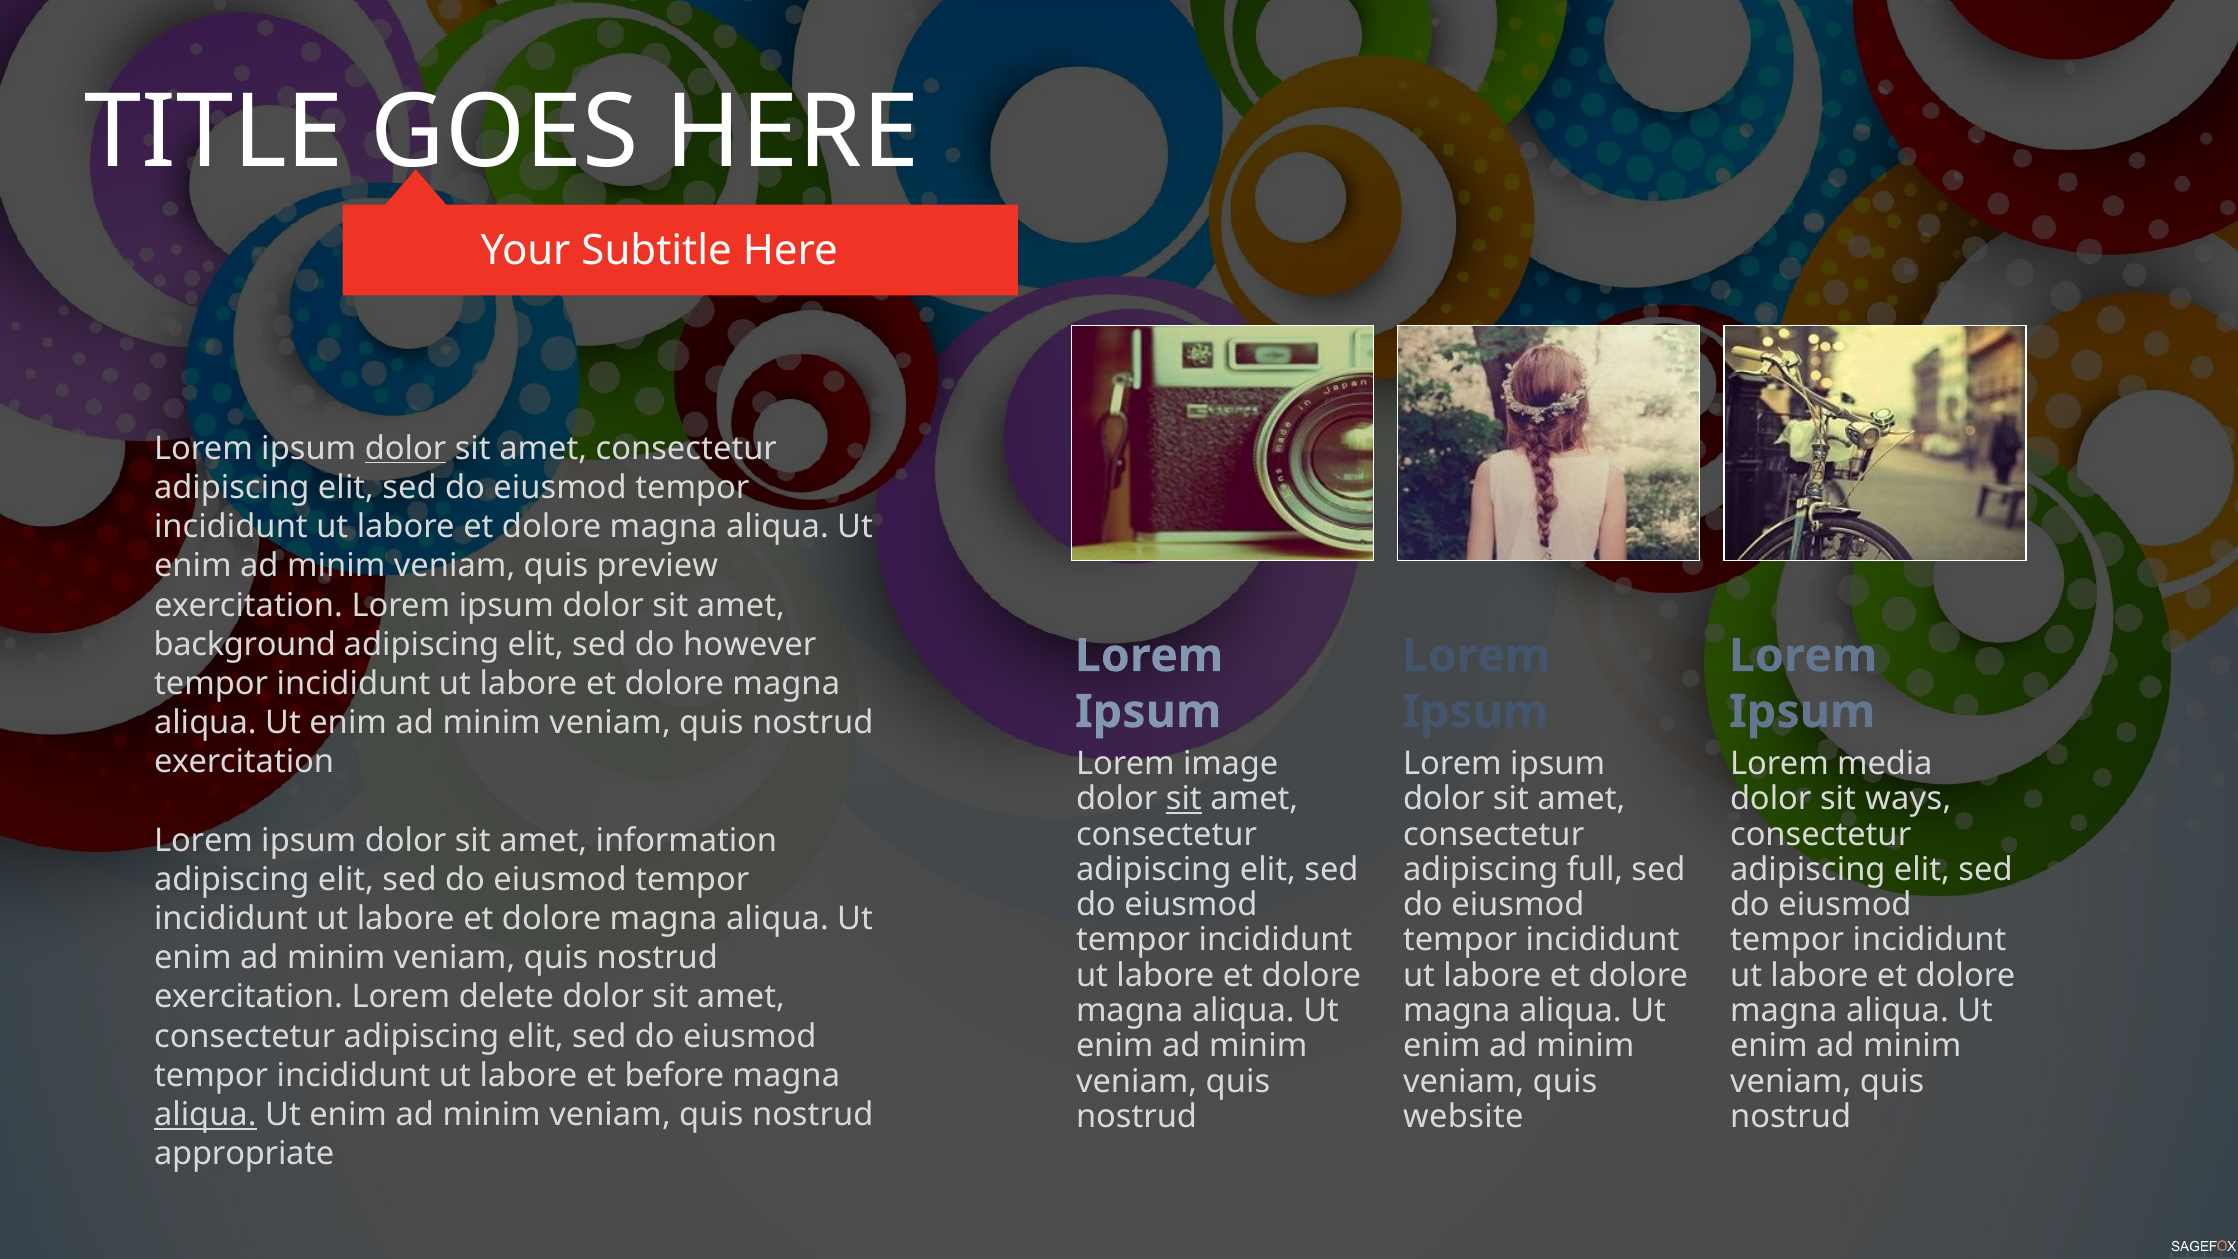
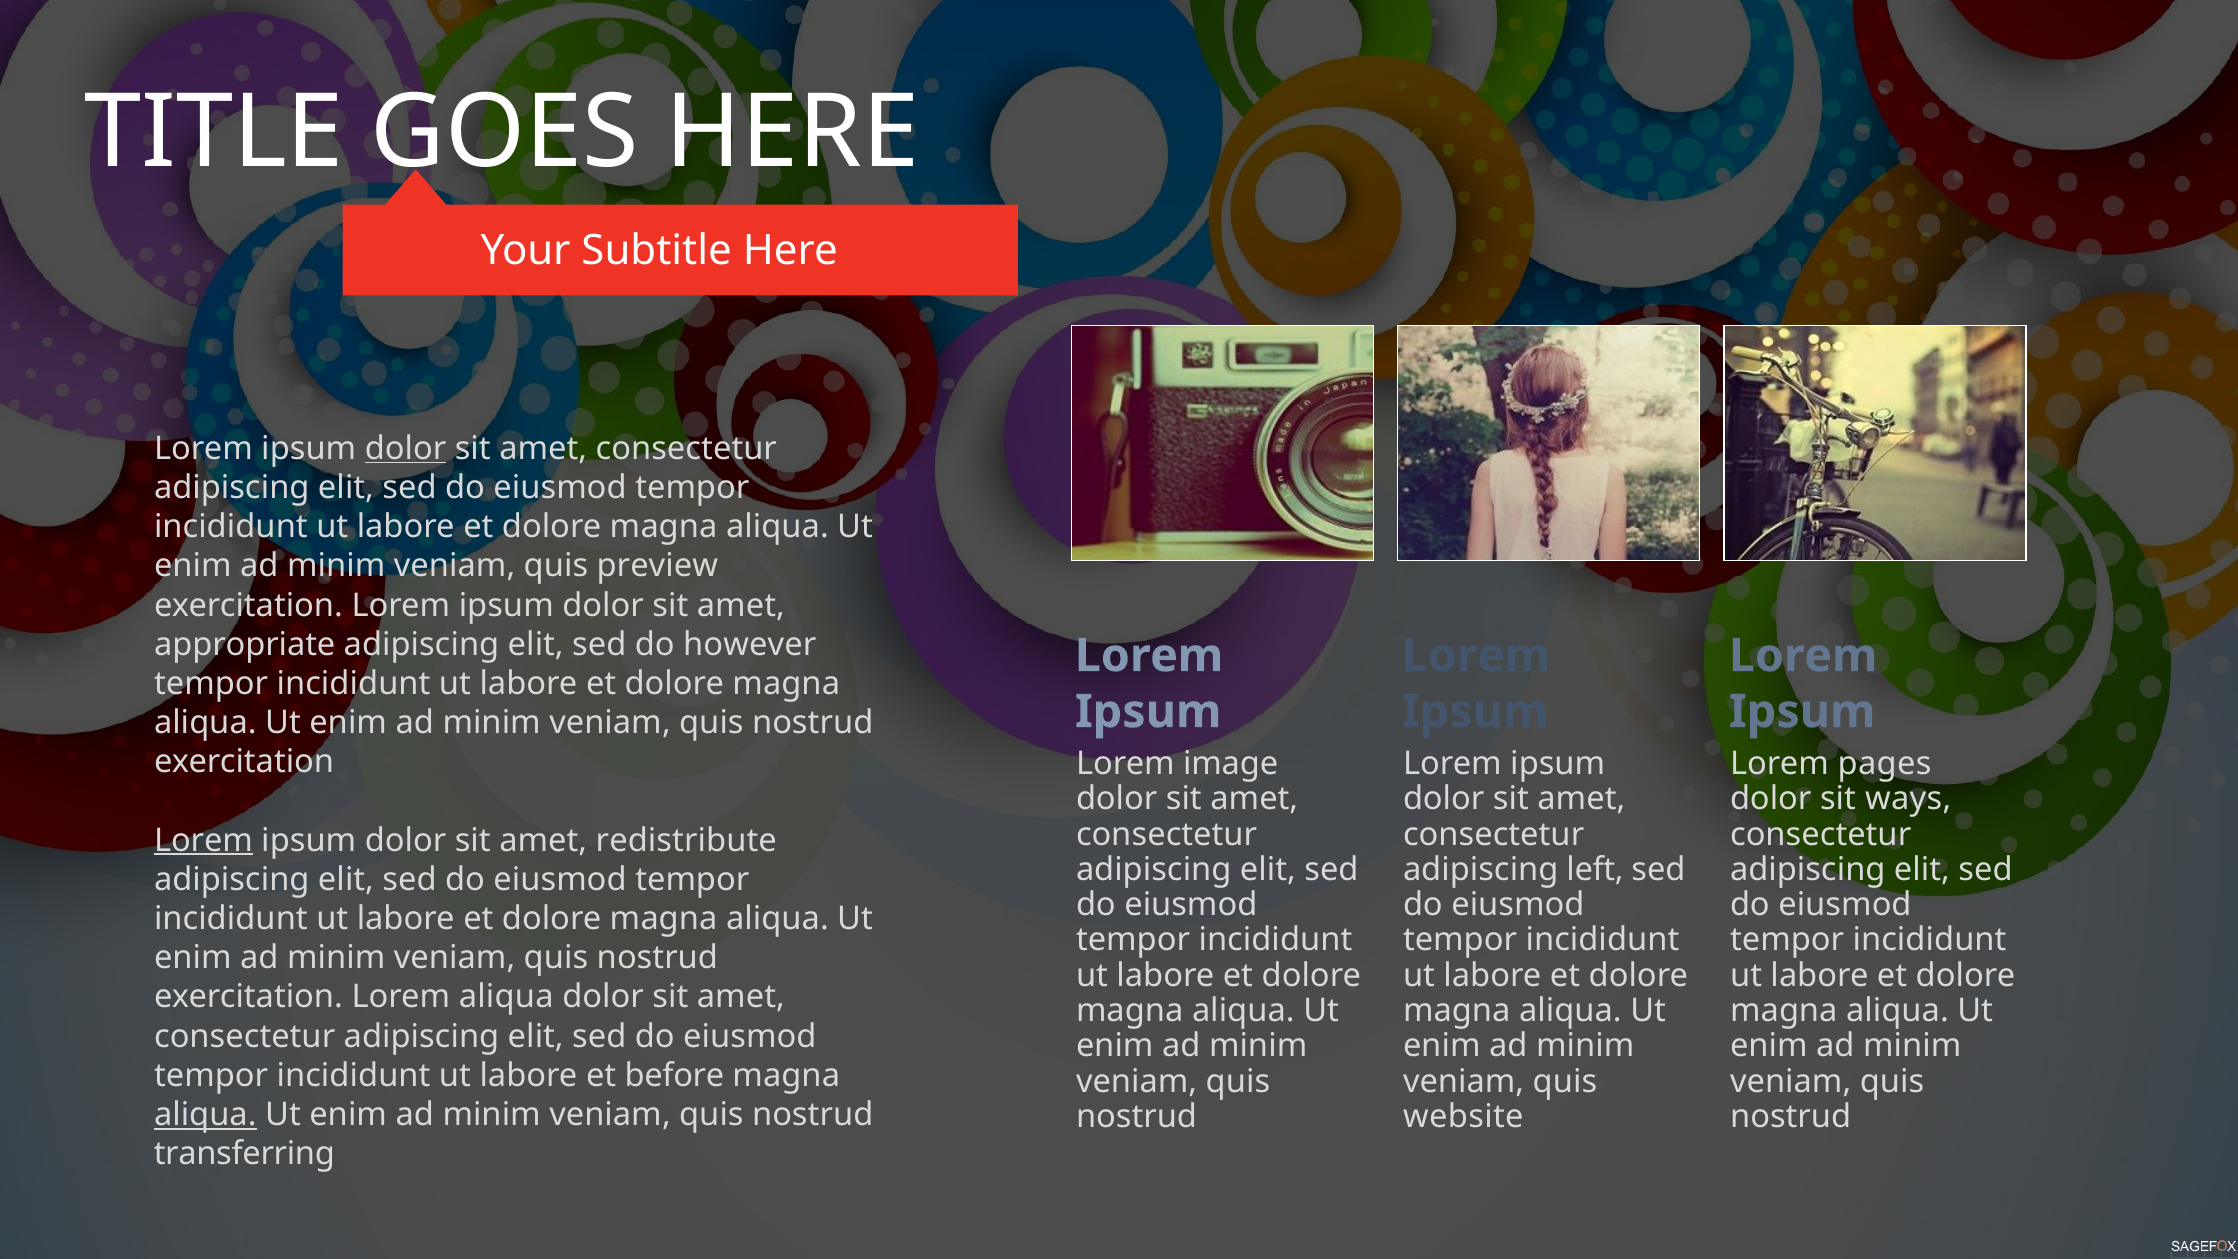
background: background -> appropriate (245, 644)
media: media -> pages (1885, 764)
sit underline: present -> none (1184, 799)
Lorem underline: none -> present (204, 840)
information: information -> redistribute (686, 840)
full: full -> left (1595, 869)
Lorem delete: delete -> aliqua (506, 997)
appropriate: appropriate -> transferring (244, 1154)
